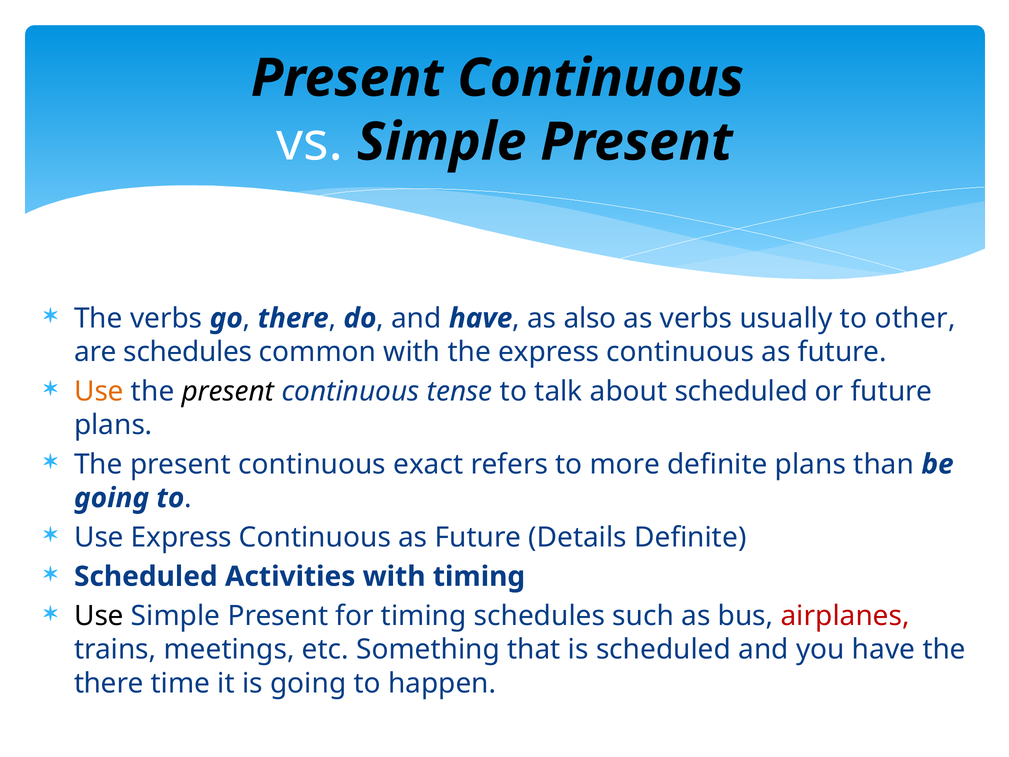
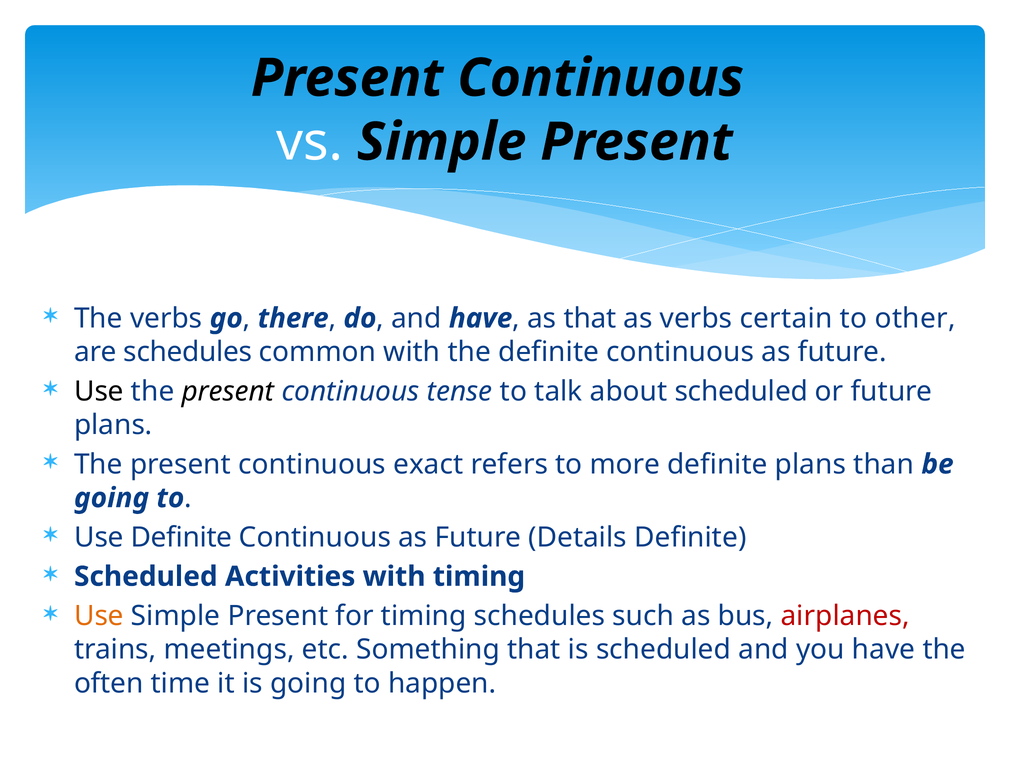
as also: also -> that (590, 318)
usually: usually -> certain (786, 318)
the express: express -> definite (549, 352)
Use colour: orange -> black (99, 391)
Use Express: Express -> Definite (181, 537)
Use colour: black -> orange (99, 616)
there: there -> often (109, 683)
